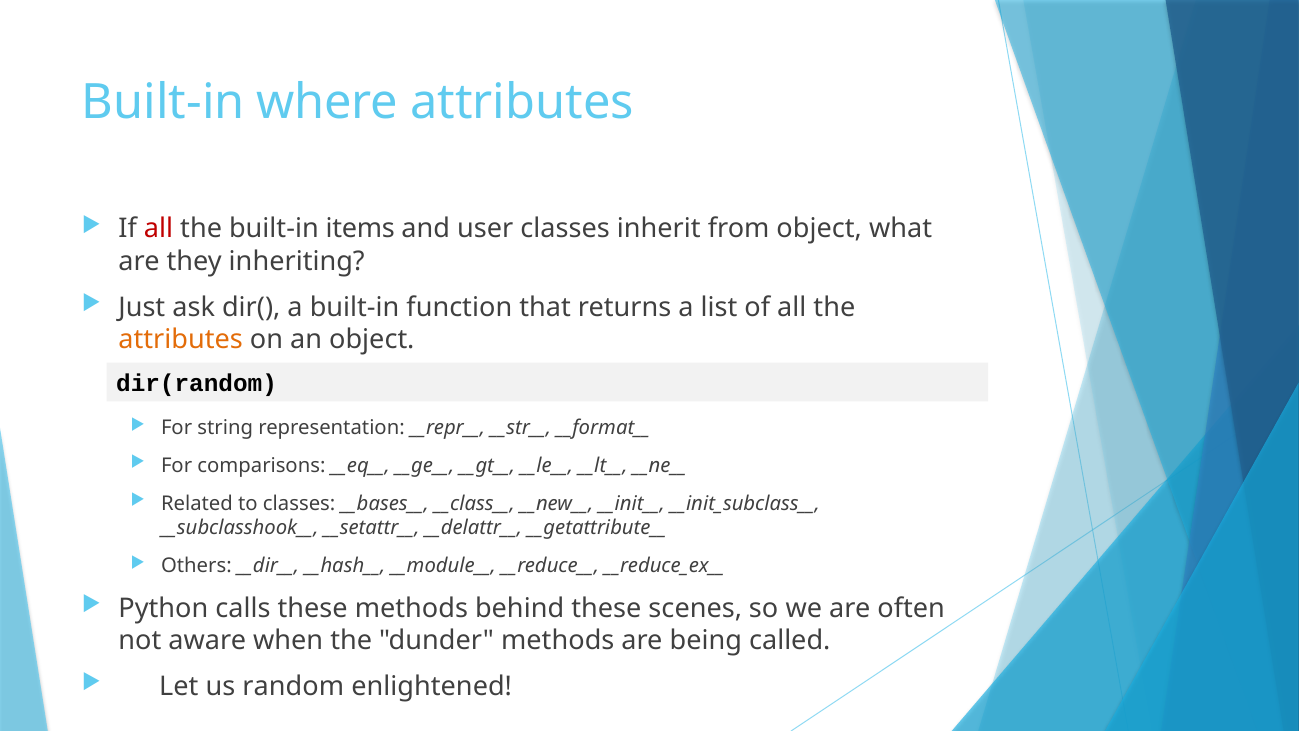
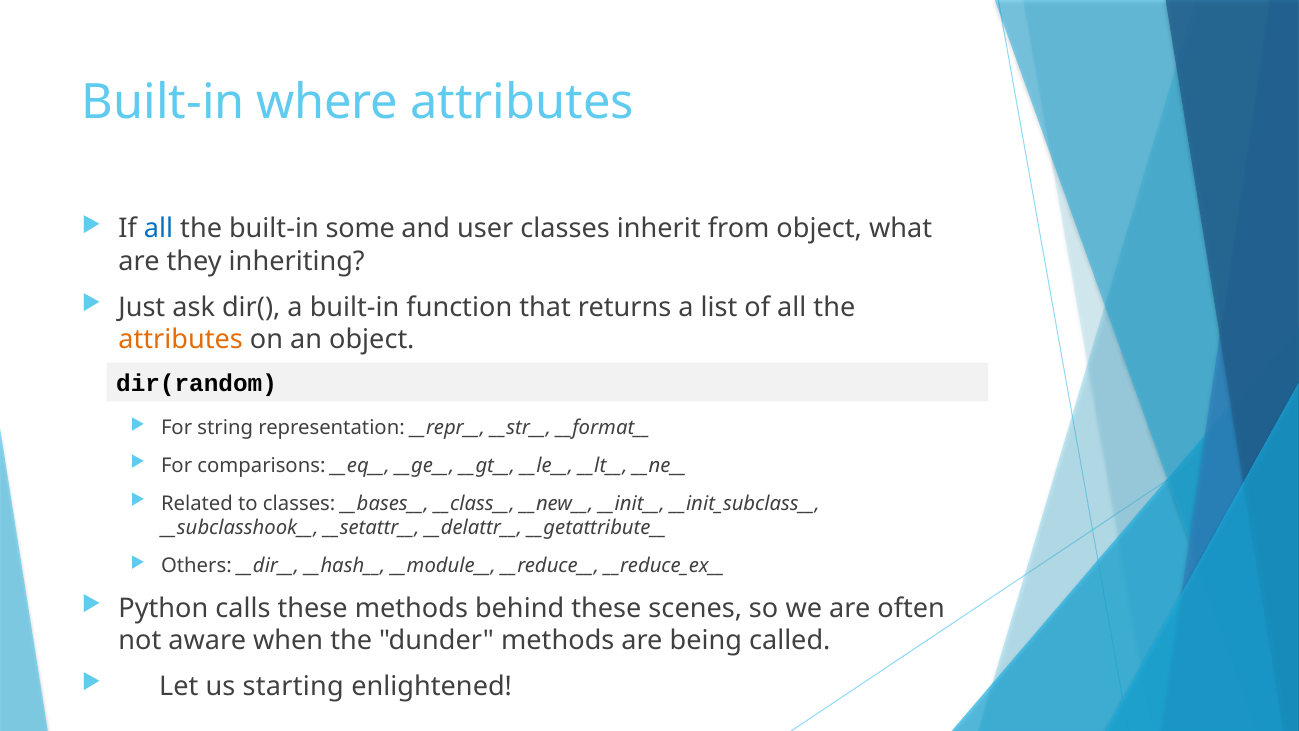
all colour: red -> blue (159, 229)
items: items -> some (360, 229)
random: random -> starting (293, 686)
